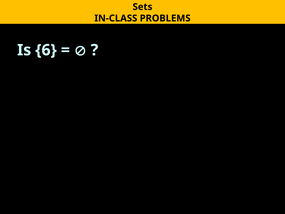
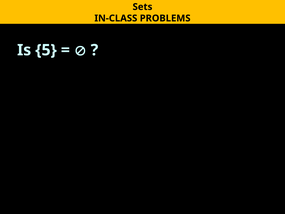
6: 6 -> 5 (46, 50)
